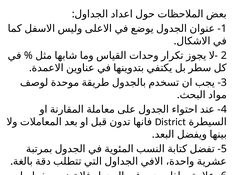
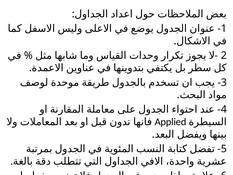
District: District -> Applied (171, 122)
